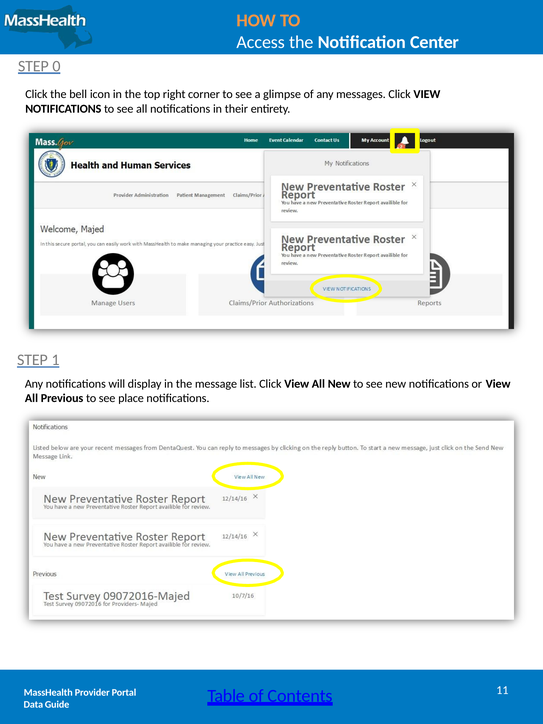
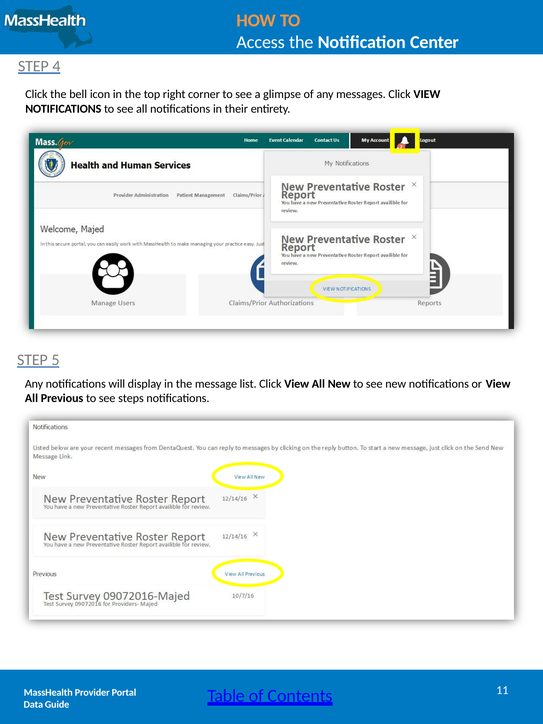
0: 0 -> 4 (56, 66)
1: 1 -> 5 (56, 360)
place: place -> steps (131, 398)
